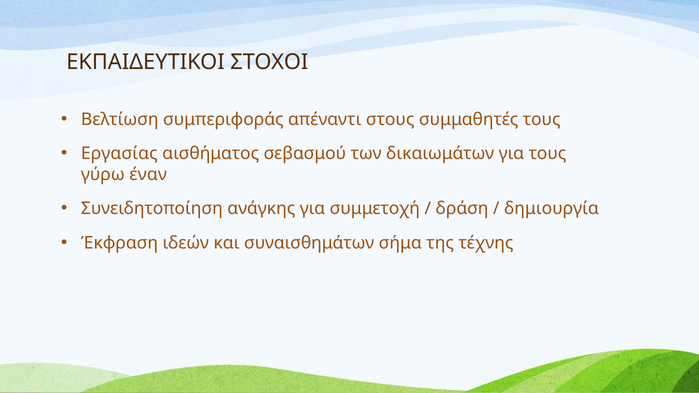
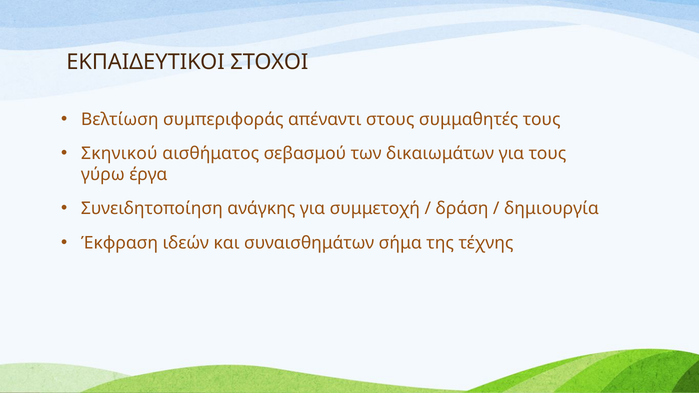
Εργασίας: Εργασίας -> Σκηνικού (119, 154)
έναν: έναν -> έργα (148, 175)
